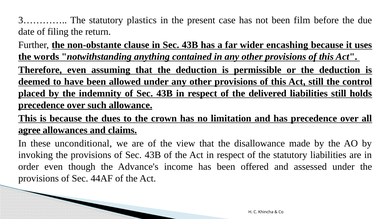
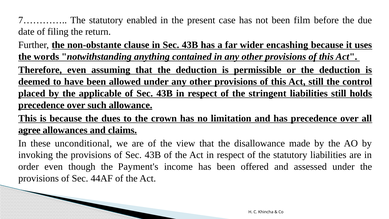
3…………: 3………… -> 7………… (43, 20)
plastics: plastics -> enabled (142, 20)
indemnity: indemnity -> applicable (100, 93)
delivered: delivered -> stringent (268, 93)
Advance's: Advance's -> Payment's (138, 167)
